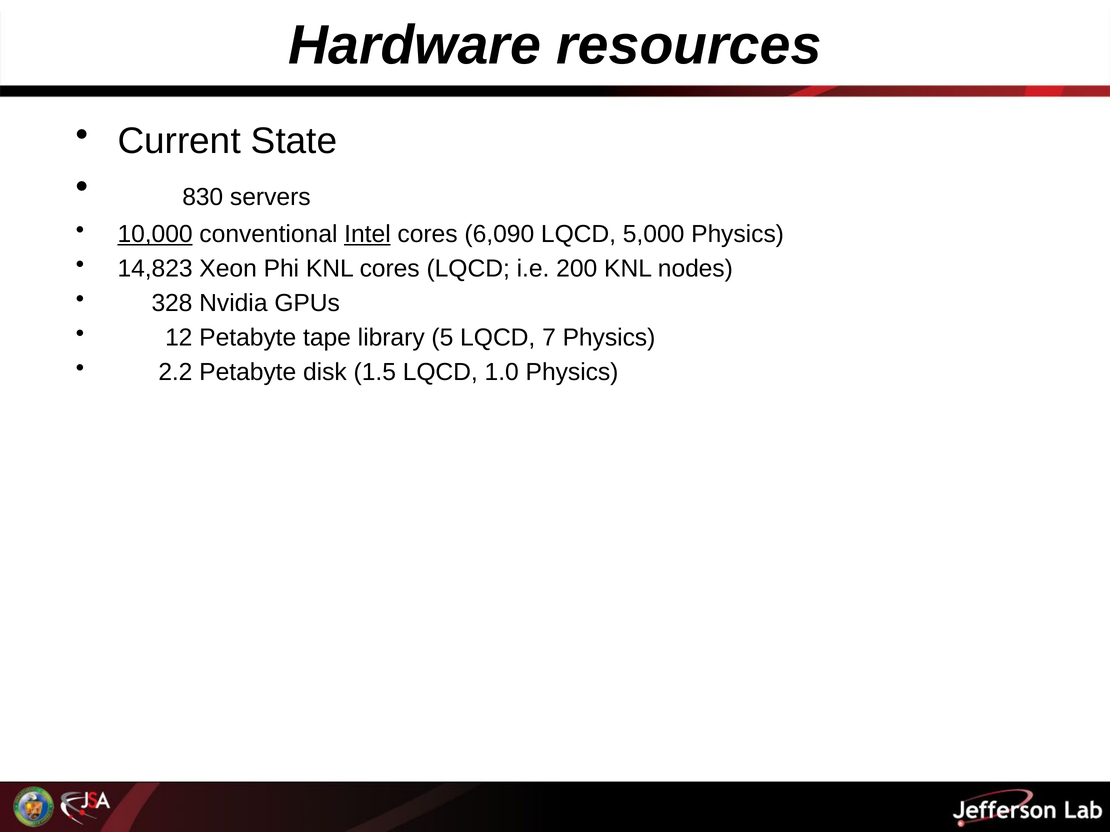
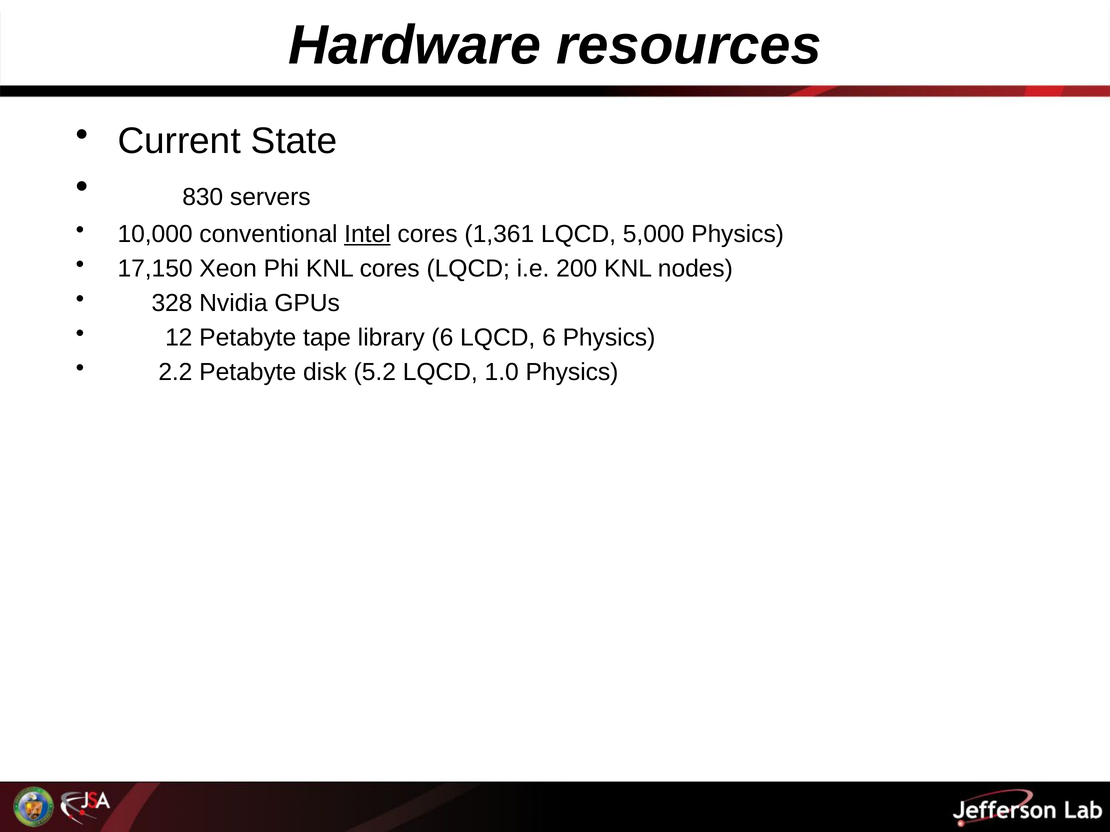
10,000 underline: present -> none (155, 234)
6,090: 6,090 -> 1,361 (499, 234)
14,823: 14,823 -> 17,150 (155, 269)
library 5: 5 -> 6 (442, 338)
LQCD 7: 7 -> 6 (549, 338)
1.5: 1.5 -> 5.2 (375, 372)
